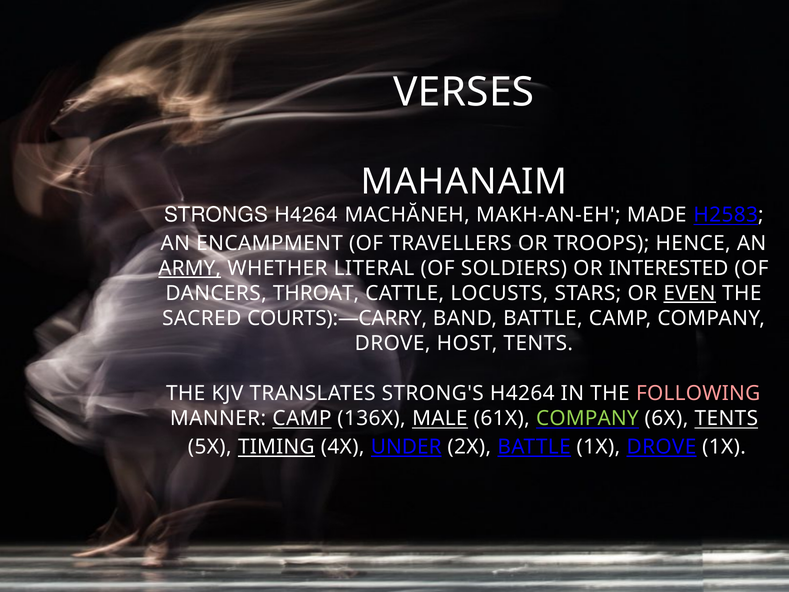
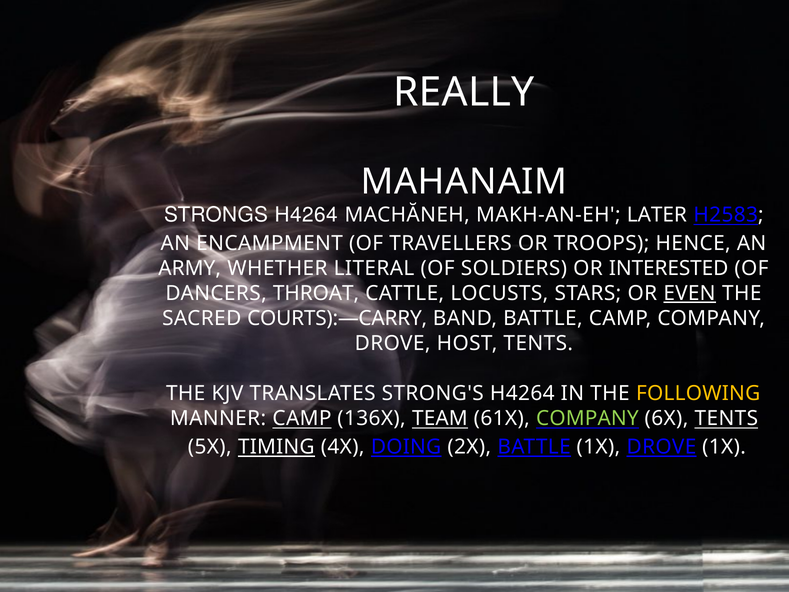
VERSES: VERSES -> REALLY (464, 92)
MADE: MADE -> LATER (657, 215)
ARMY underline: present -> none (190, 268)
FOLLOWING colour: pink -> yellow (698, 393)
MALE: MALE -> TEAM (440, 418)
UNDER: UNDER -> DOING (406, 447)
